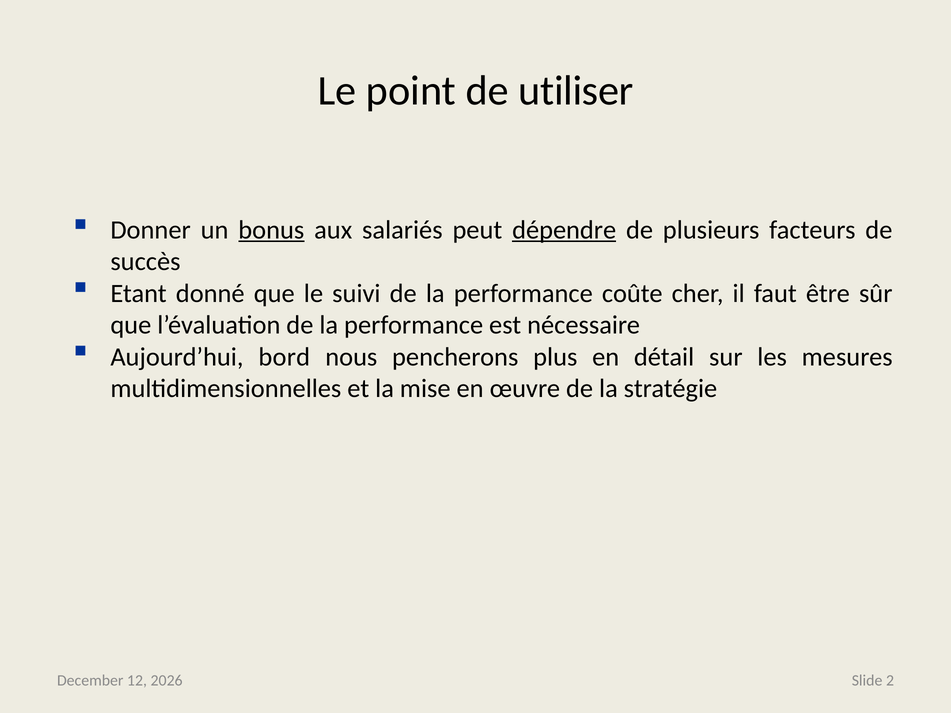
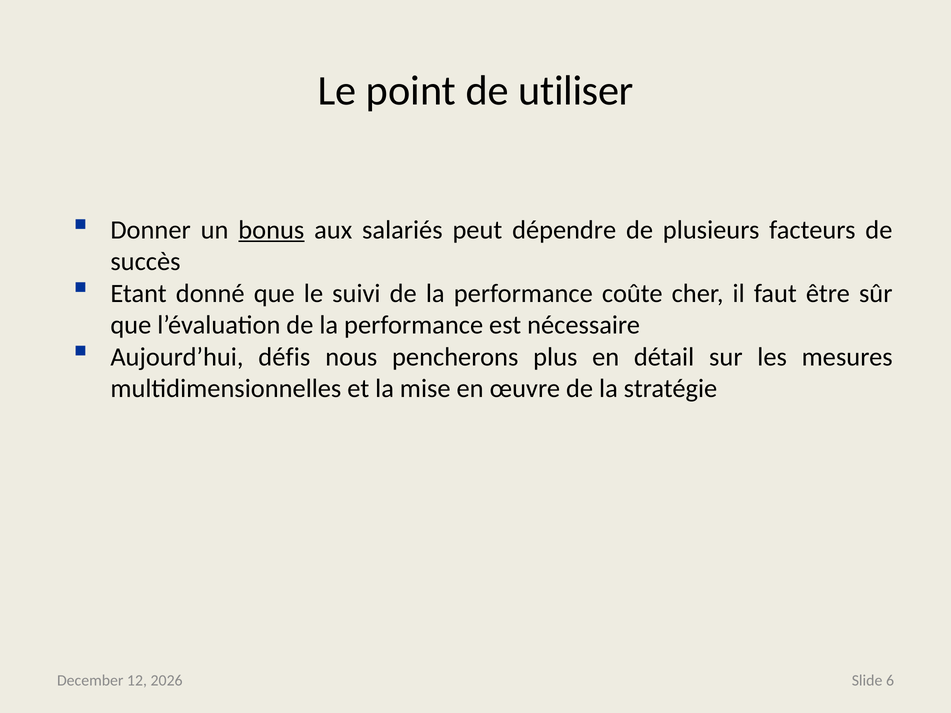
dépendre underline: present -> none (564, 230)
bord: bord -> défis (284, 357)
2: 2 -> 6 (890, 681)
